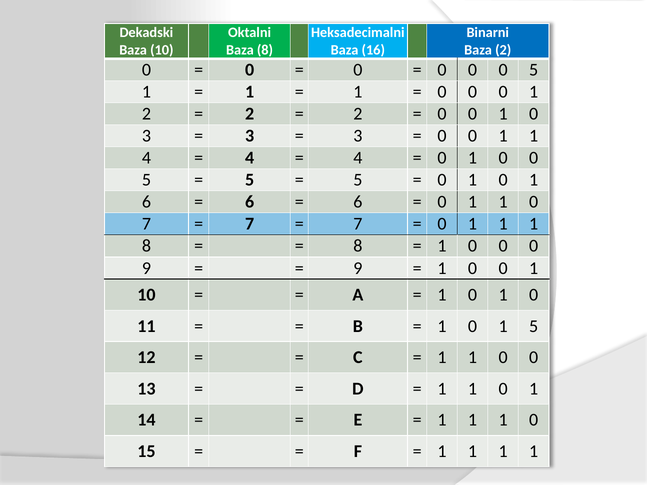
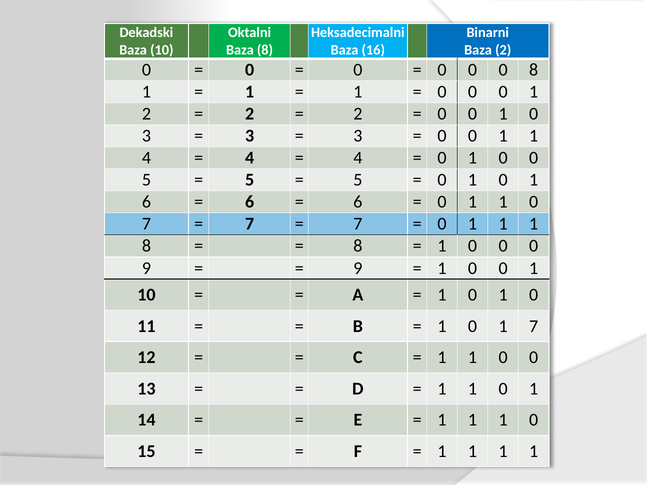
0 0 0 5: 5 -> 8 (534, 70)
1 5: 5 -> 7 (534, 326)
